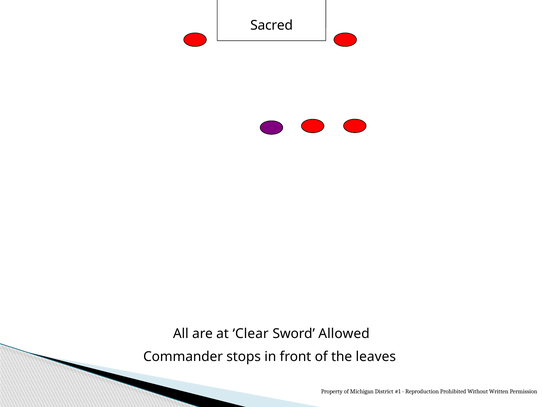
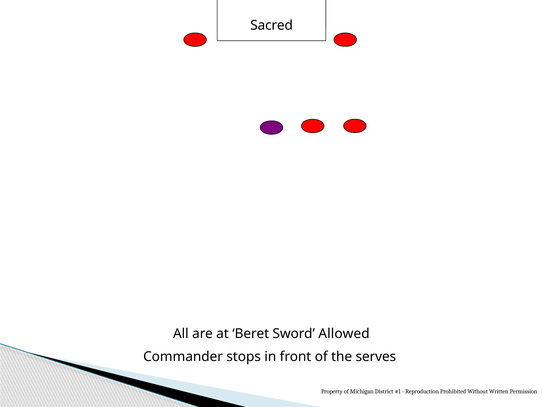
Clear: Clear -> Beret (251, 334)
leaves: leaves -> serves (376, 357)
